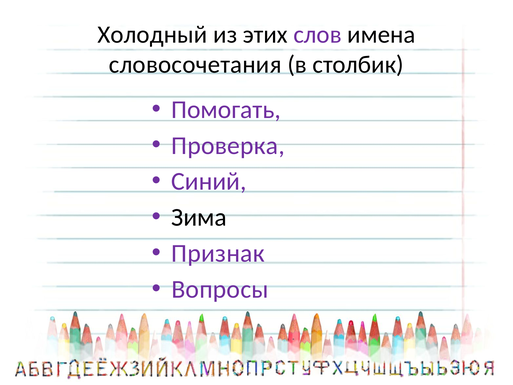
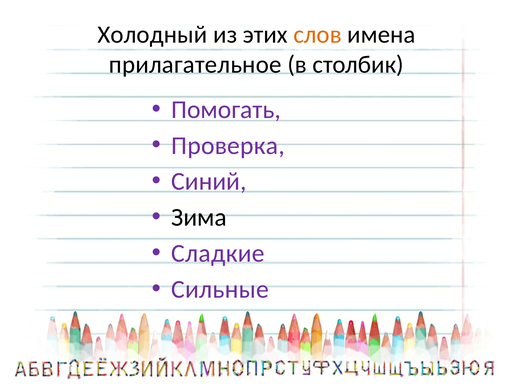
слов colour: purple -> orange (318, 35)
словосочетания: словосочетания -> прилагательное (195, 65)
Признак: Признак -> Сладкие (218, 253)
Вопросы: Вопросы -> Сильные (220, 289)
